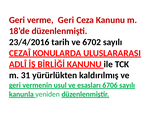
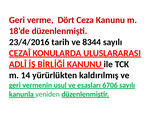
verme Geri: Geri -> Dört (66, 20)
6702: 6702 -> 8344 (92, 42)
31: 31 -> 14 (26, 75)
